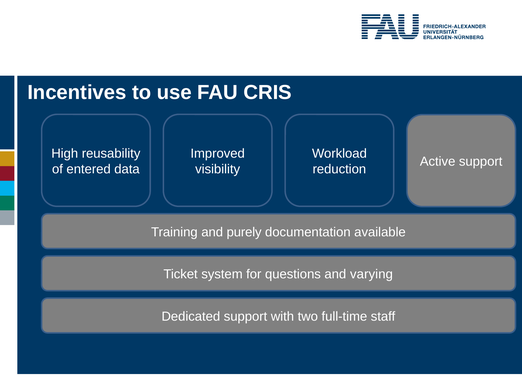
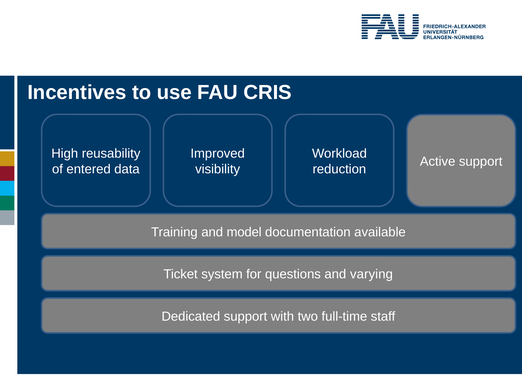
purely: purely -> model (244, 232)
